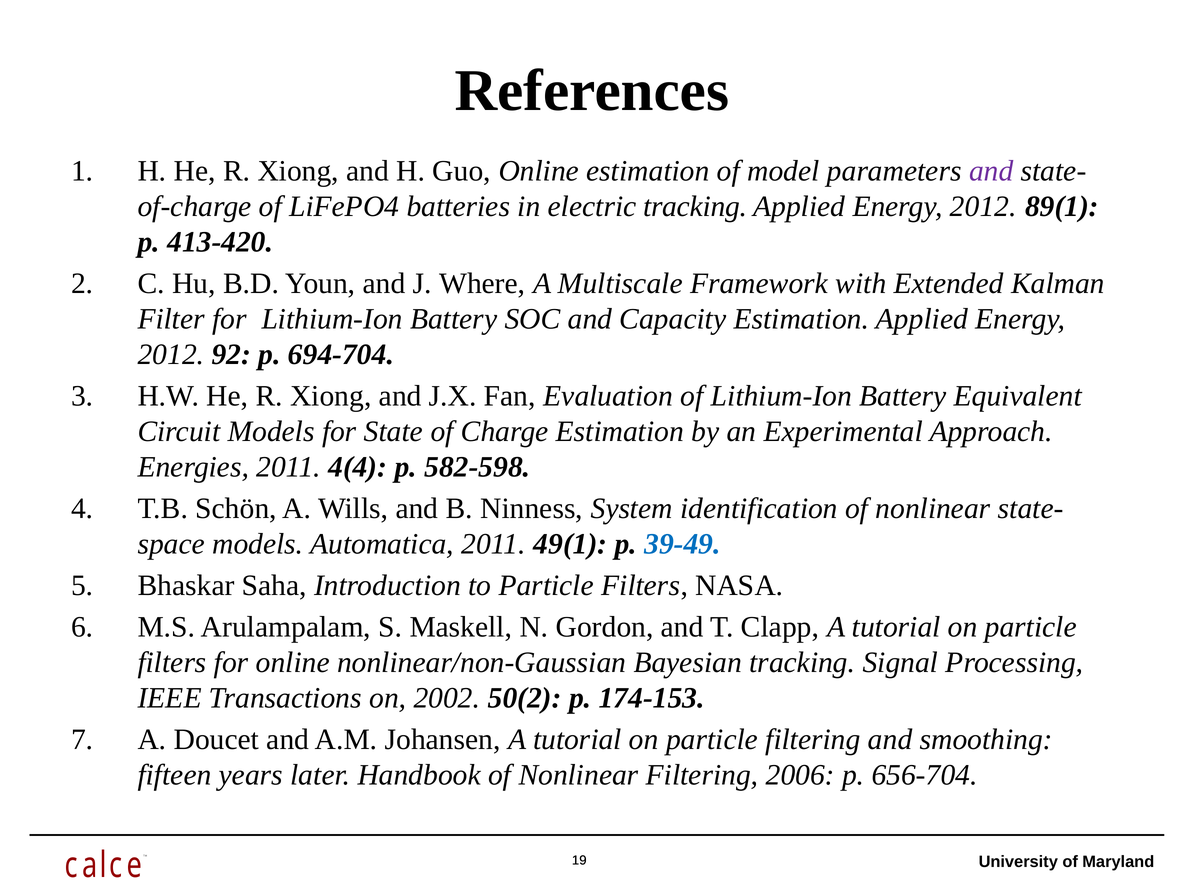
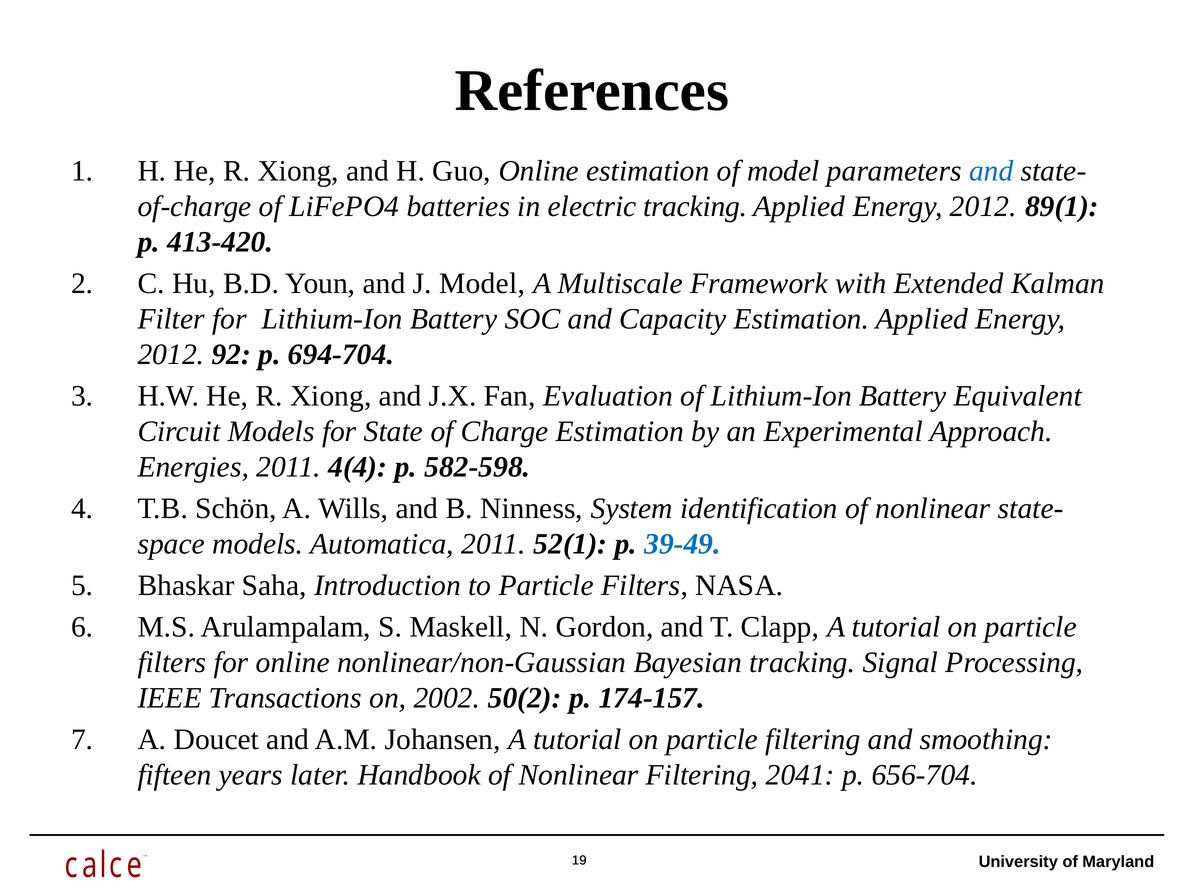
and colour: purple -> blue (991, 171)
J Where: Where -> Model (482, 284)
49(1: 49(1 -> 52(1 (570, 544)
174-153: 174-153 -> 174-157 (652, 698)
2006: 2006 -> 2041 (800, 775)
